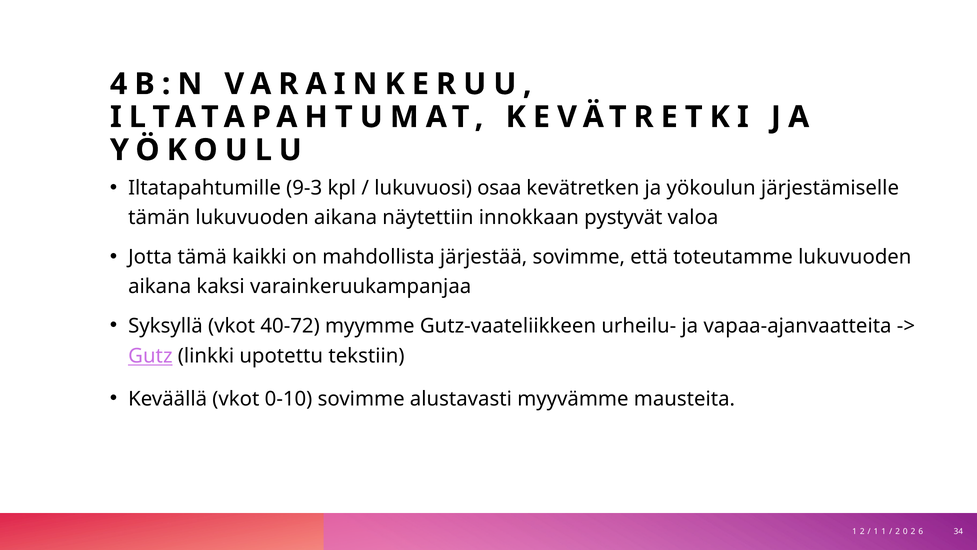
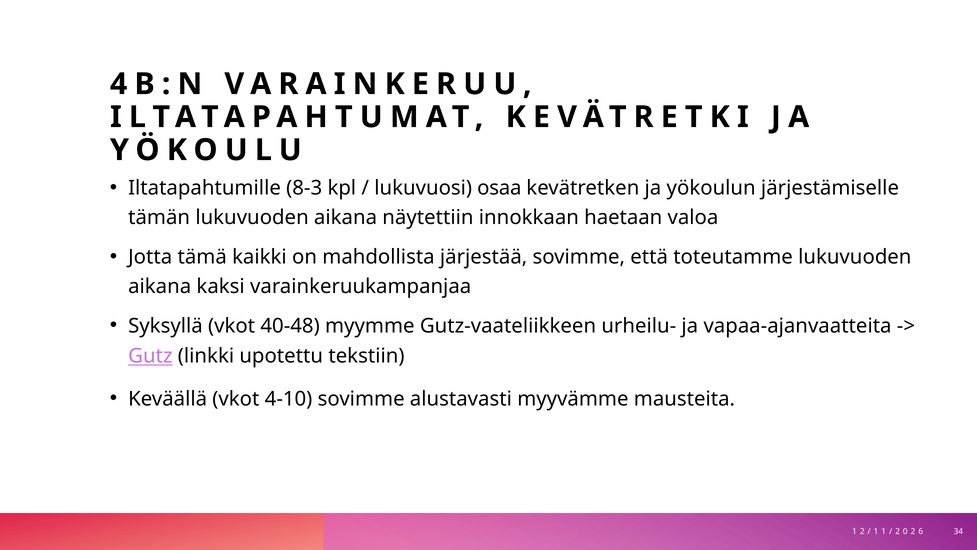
9-3: 9-3 -> 8-3 (304, 188)
pystyvät: pystyvät -> haetaan (623, 217)
40-72: 40-72 -> 40-48 (290, 326)
0-10: 0-10 -> 4-10 (289, 399)
